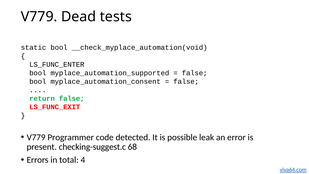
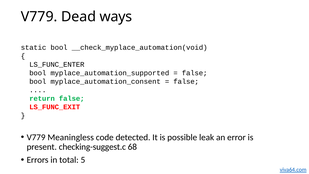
tests: tests -> ways (116, 17)
Programmer: Programmer -> Meaningless (71, 137)
4: 4 -> 5 (83, 160)
